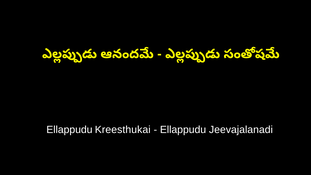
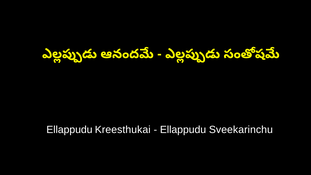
Jeevajalanadi: Jeevajalanadi -> Sveekarinchu (241, 130)
